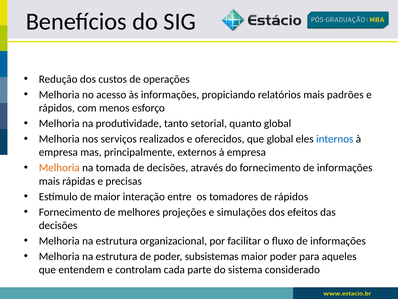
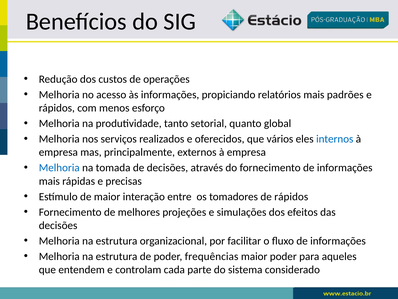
que global: global -> vários (280, 139)
Melhoria colour: orange -> blue (59, 168)
subsistemas: subsistemas -> frequências (212, 256)
